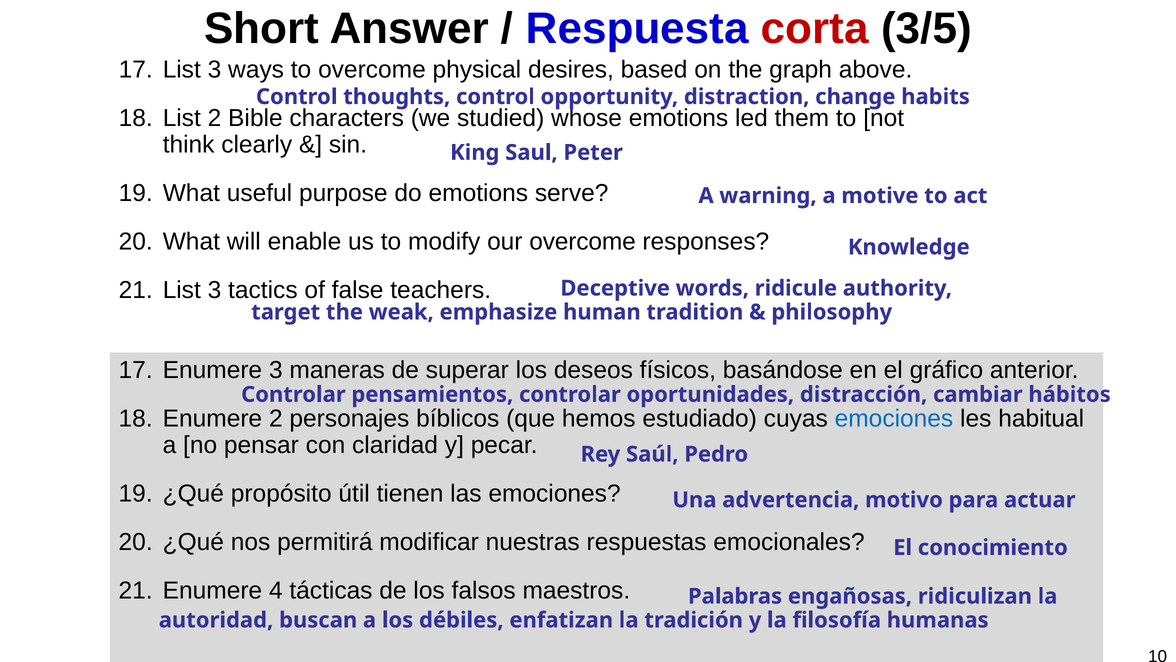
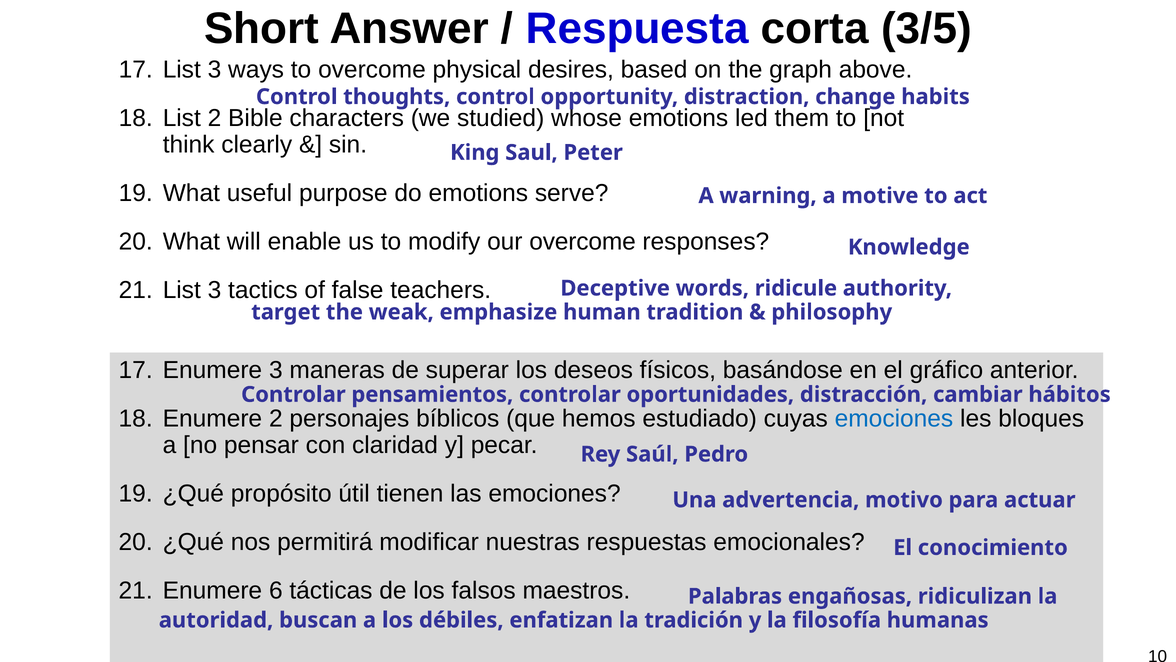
corta colour: red -> black (815, 29)
habitual: habitual -> bloques (1041, 418)
4: 4 -> 6 (276, 590)
